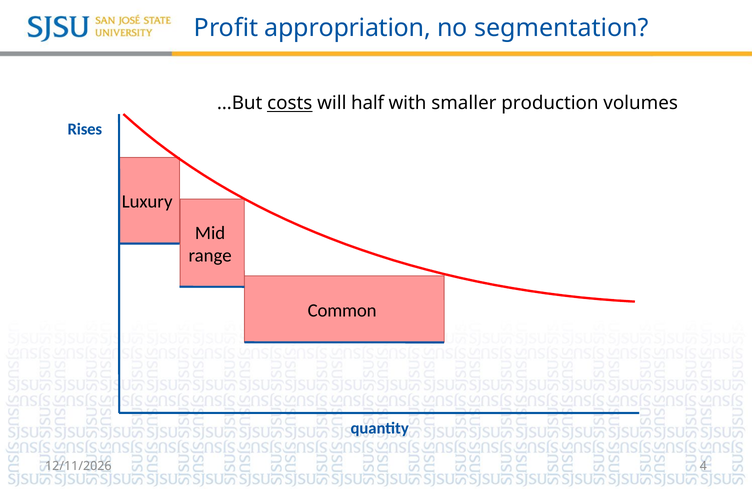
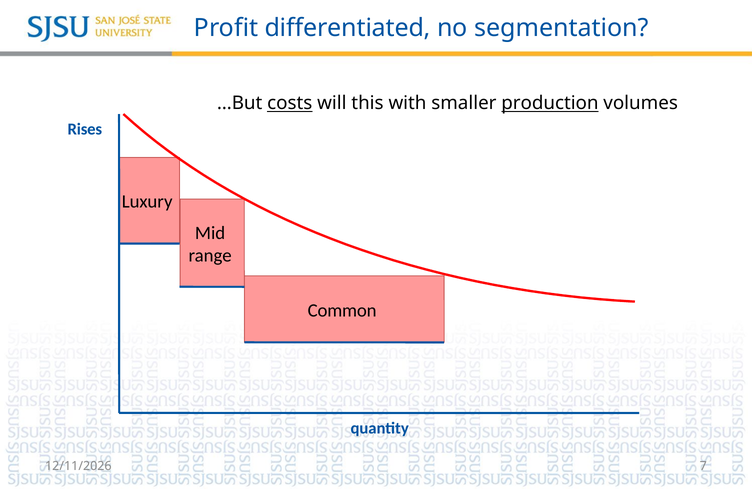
appropriation: appropriation -> differentiated (348, 28)
half: half -> this (367, 103)
production underline: none -> present (550, 103)
4: 4 -> 7 (703, 466)
